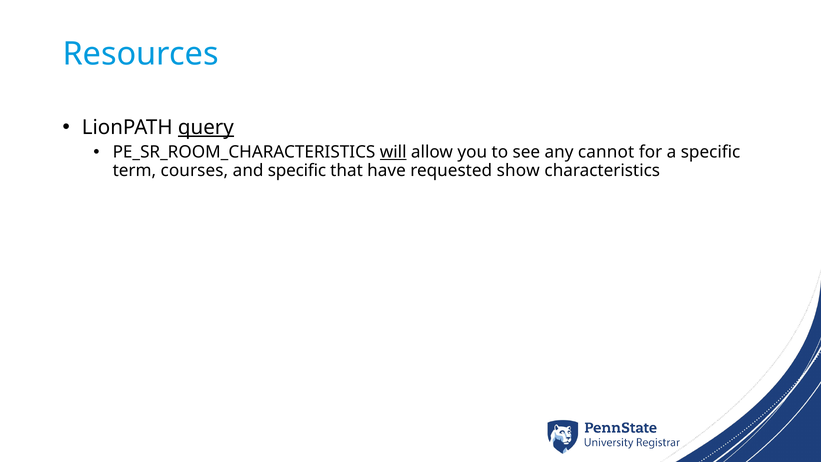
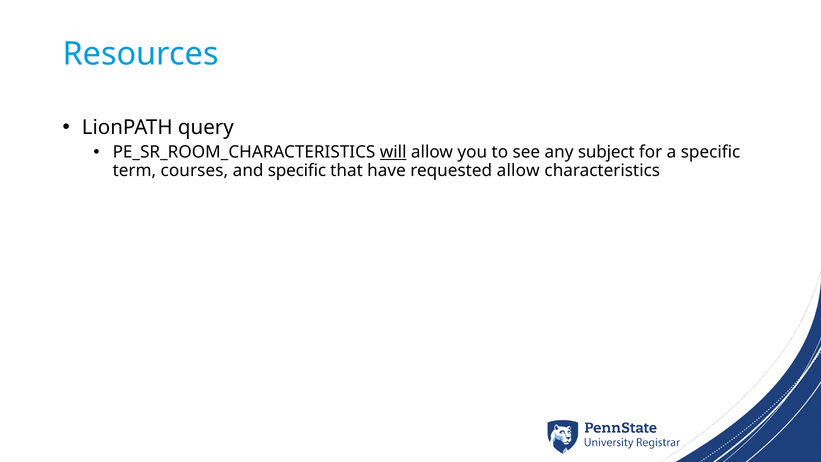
query underline: present -> none (206, 127)
cannot: cannot -> subject (606, 152)
requested show: show -> allow (518, 171)
